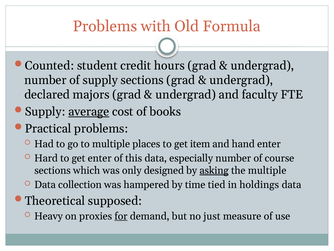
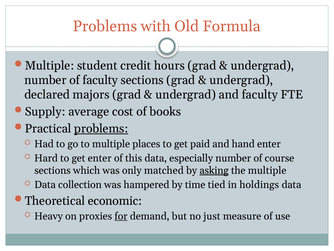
Counted: Counted -> Multiple (49, 66)
of supply: supply -> faculty (100, 80)
average underline: present -> none (89, 111)
problems underline: none -> present (101, 128)
item: item -> paid (200, 144)
designed: designed -> matched (164, 170)
supposed: supposed -> economic (115, 200)
